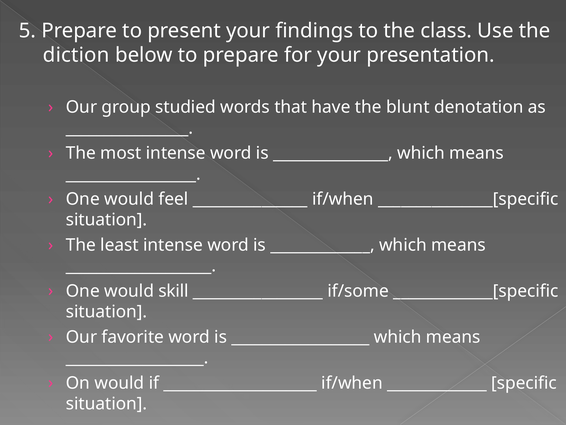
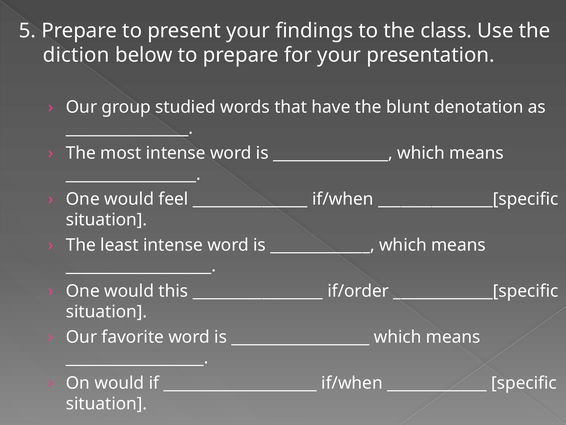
skill: skill -> this (173, 291)
if/some: if/some -> if/order (358, 291)
